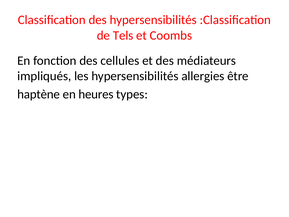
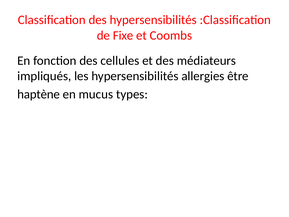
Tels: Tels -> Fixe (123, 35)
heures: heures -> mucus (96, 94)
